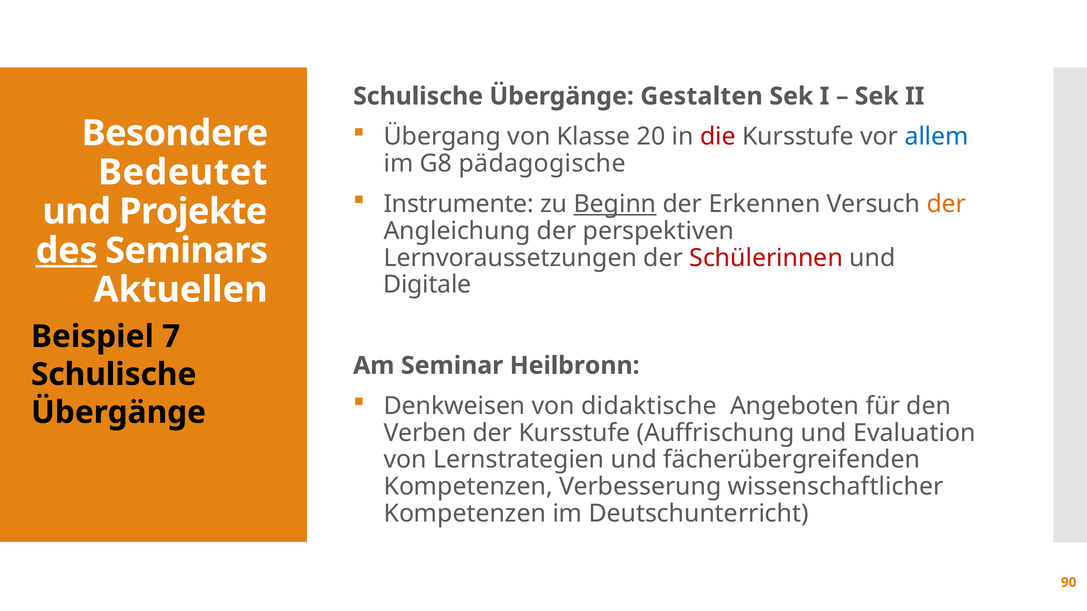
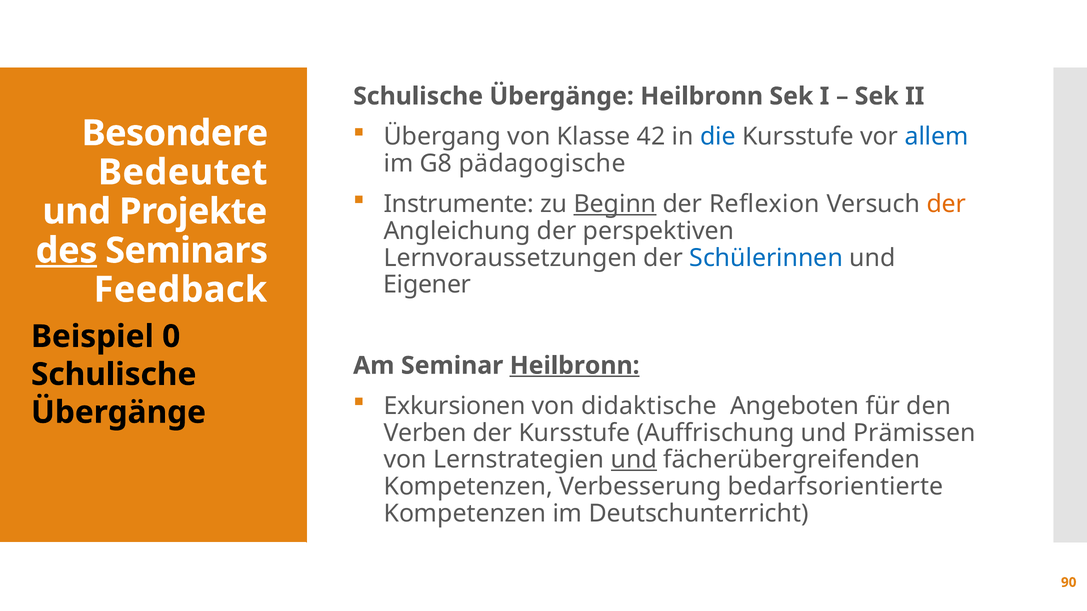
Übergänge Gestalten: Gestalten -> Heilbronn (702, 96)
20: 20 -> 42 (651, 137)
die colour: red -> blue (718, 137)
Erkennen: Erkennen -> Reflexion (764, 204)
Schülerinnen colour: red -> blue (766, 258)
Digitale: Digitale -> Eigener (427, 285)
Aktuellen: Aktuellen -> Feedback (180, 290)
7: 7 -> 0 (171, 337)
Heilbronn underline: none -> present (575, 366)
Denkweisen: Denkweisen -> Exkursionen (455, 406)
Evaluation: Evaluation -> Prämissen (915, 433)
und underline: none -> present (634, 460)
wissenschaftlicher: wissenschaftlicher -> bedarfsorientierte (836, 487)
